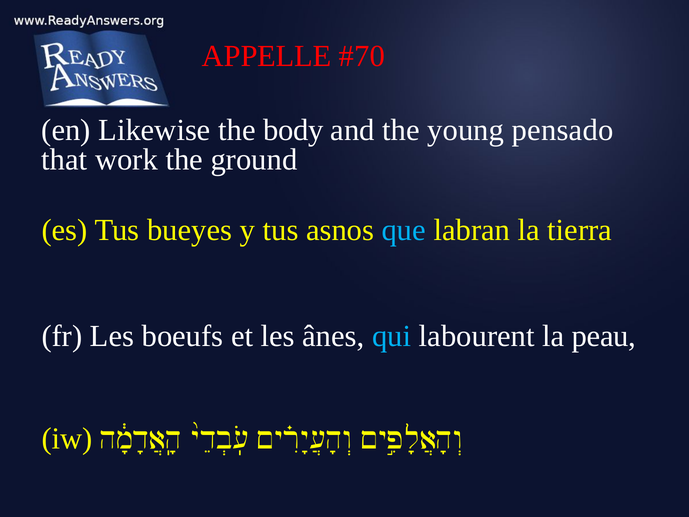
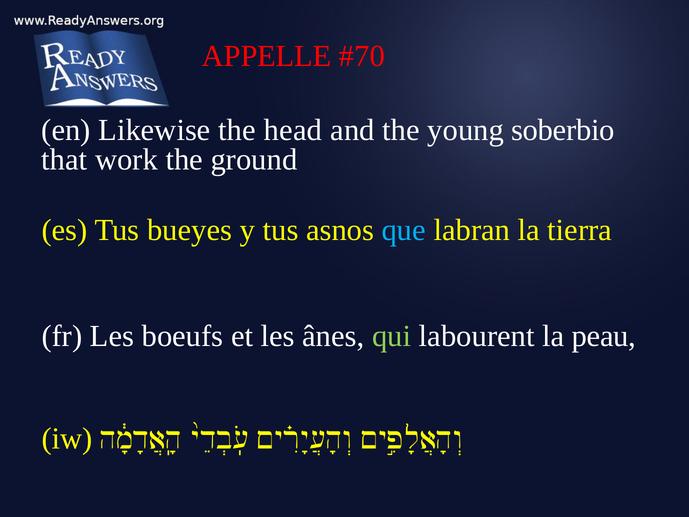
body: body -> head (293, 130)
pensado: pensado -> soberbio (563, 130)
qui colour: light blue -> light green (392, 336)
